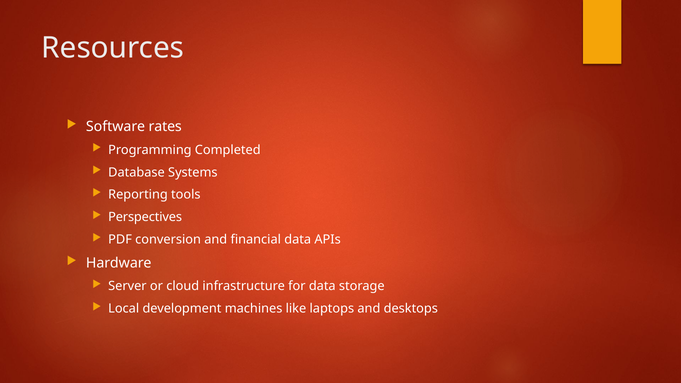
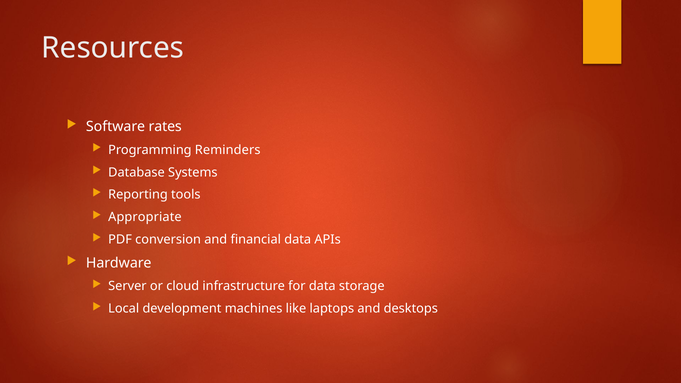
Completed: Completed -> Reminders (228, 150)
Perspectives: Perspectives -> Appropriate (145, 217)
